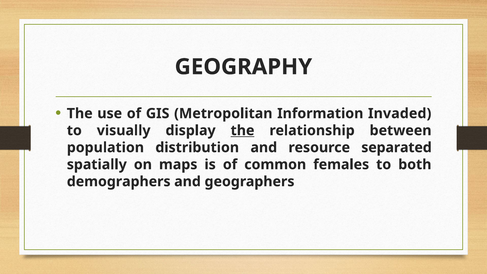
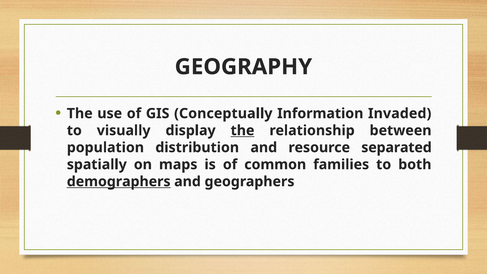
Metropolitan: Metropolitan -> Conceptually (223, 113)
females: females -> families (341, 164)
demographers underline: none -> present (119, 182)
